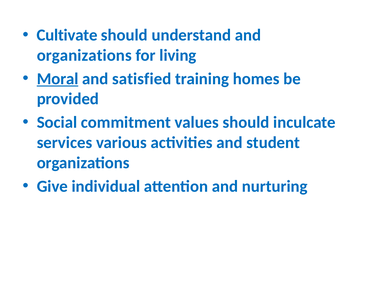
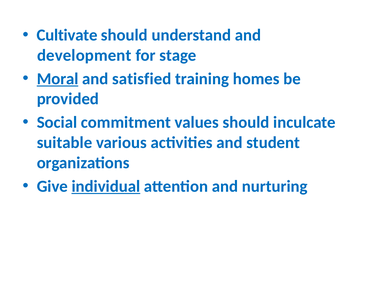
organizations: organizations -> development (84, 55)
living: living -> stage (178, 55)
services: services -> suitable (64, 142)
individual underline: none -> present (106, 186)
